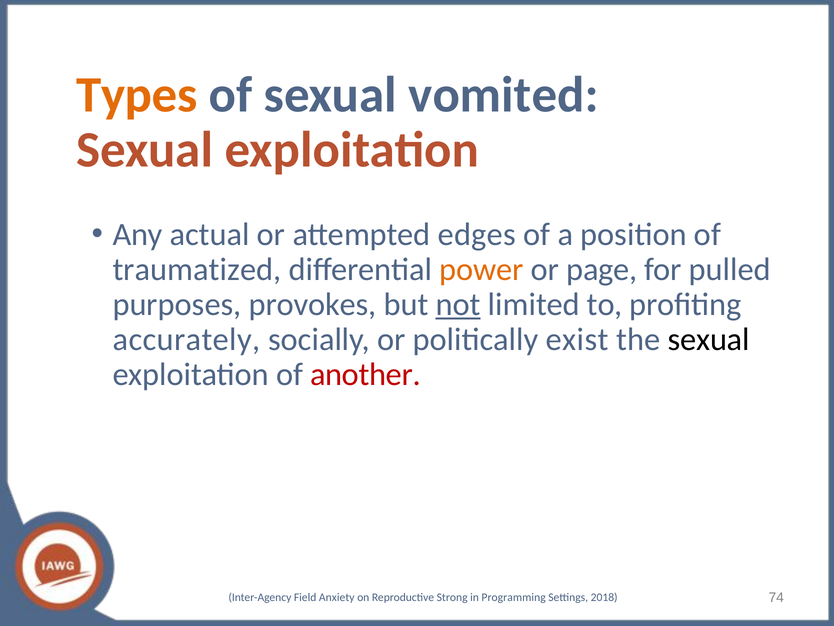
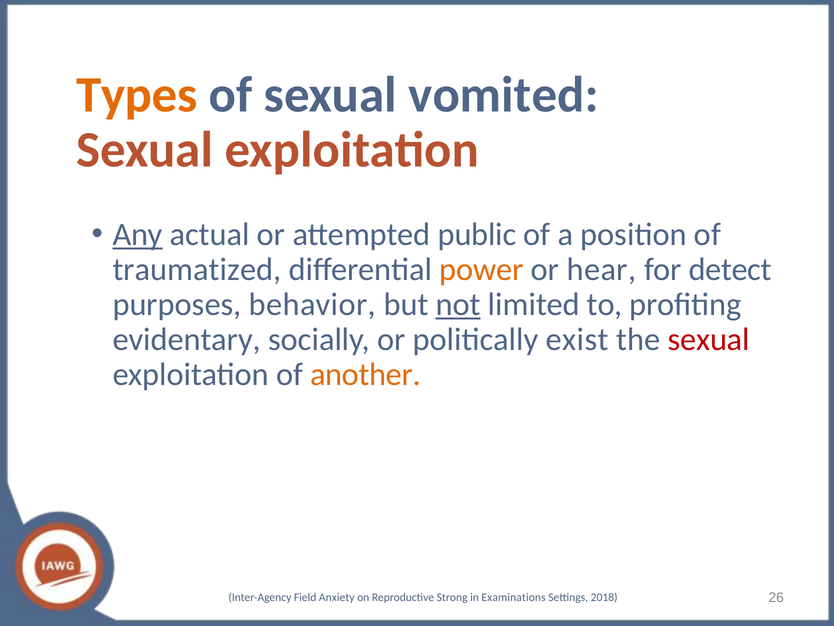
Any underline: none -> present (138, 234)
edges: edges -> public (477, 234)
page: page -> hear (601, 269)
pulled: pulled -> detect (730, 269)
provokes: provokes -> behavior (312, 304)
accurately: accurately -> evidentary (187, 339)
sexual colour: black -> red (709, 339)
another colour: red -> orange (365, 374)
Programming: Programming -> Examinations (514, 597)
74: 74 -> 26 (776, 597)
